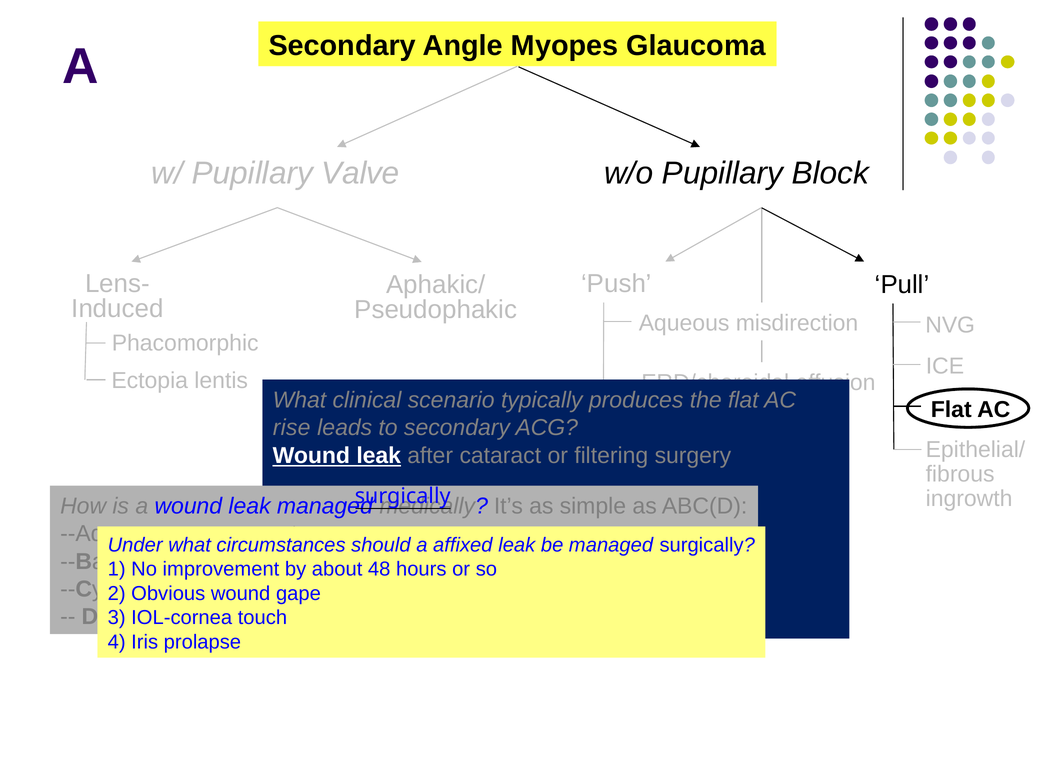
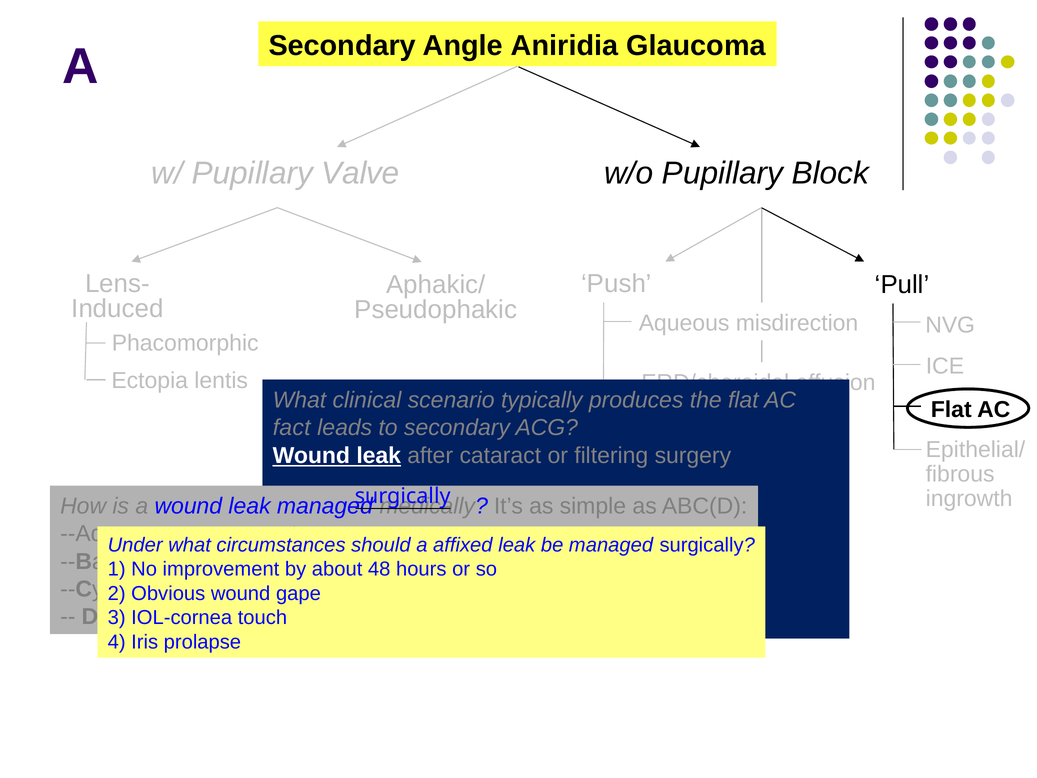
Myopes: Myopes -> Aniridia (565, 46)
rise: rise -> fact (292, 428)
